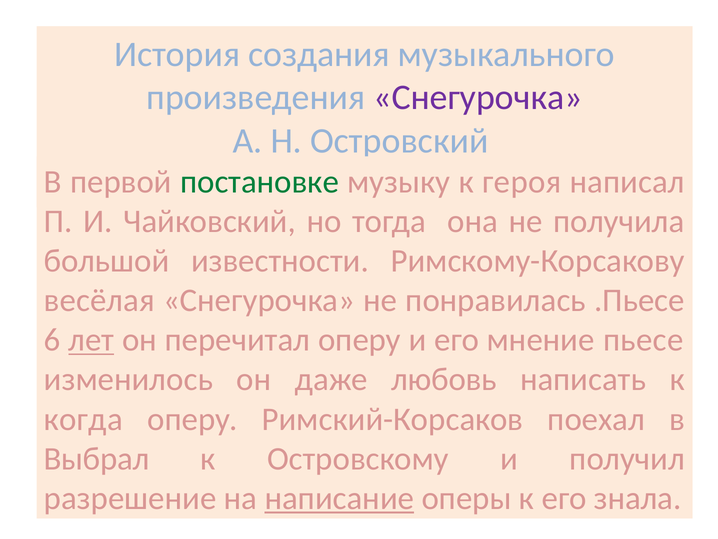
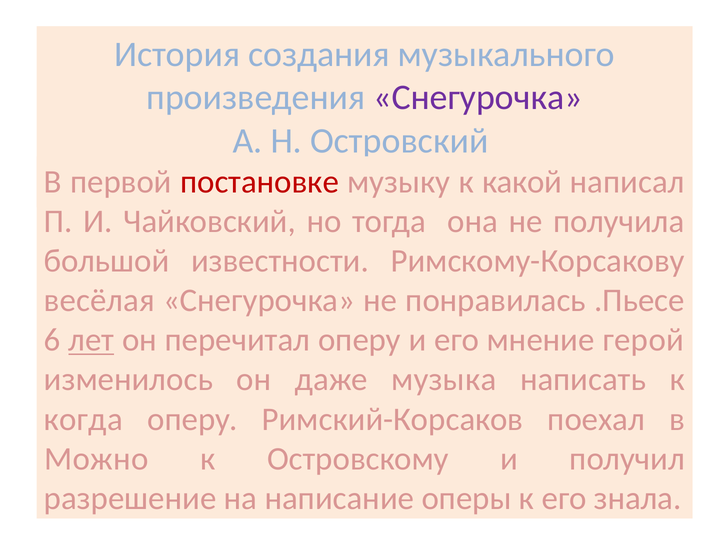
постановке colour: green -> red (260, 182)
героя: героя -> какой (522, 182)
пьесе: пьесе -> герой (643, 340)
любовь: любовь -> музыка (444, 379)
Выбрал: Выбрал -> Можно (96, 458)
написание underline: present -> none (339, 498)
